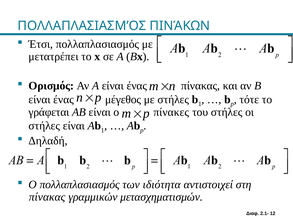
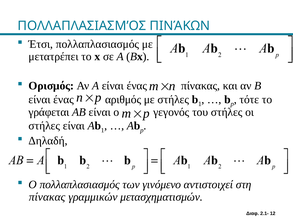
μέγεθος: μέγεθος -> αριθμός (123, 99)
πίνακες: πίνακες -> γεγονός (171, 112)
ιδιότητα: ιδιότητα -> γινόμενο (162, 184)
